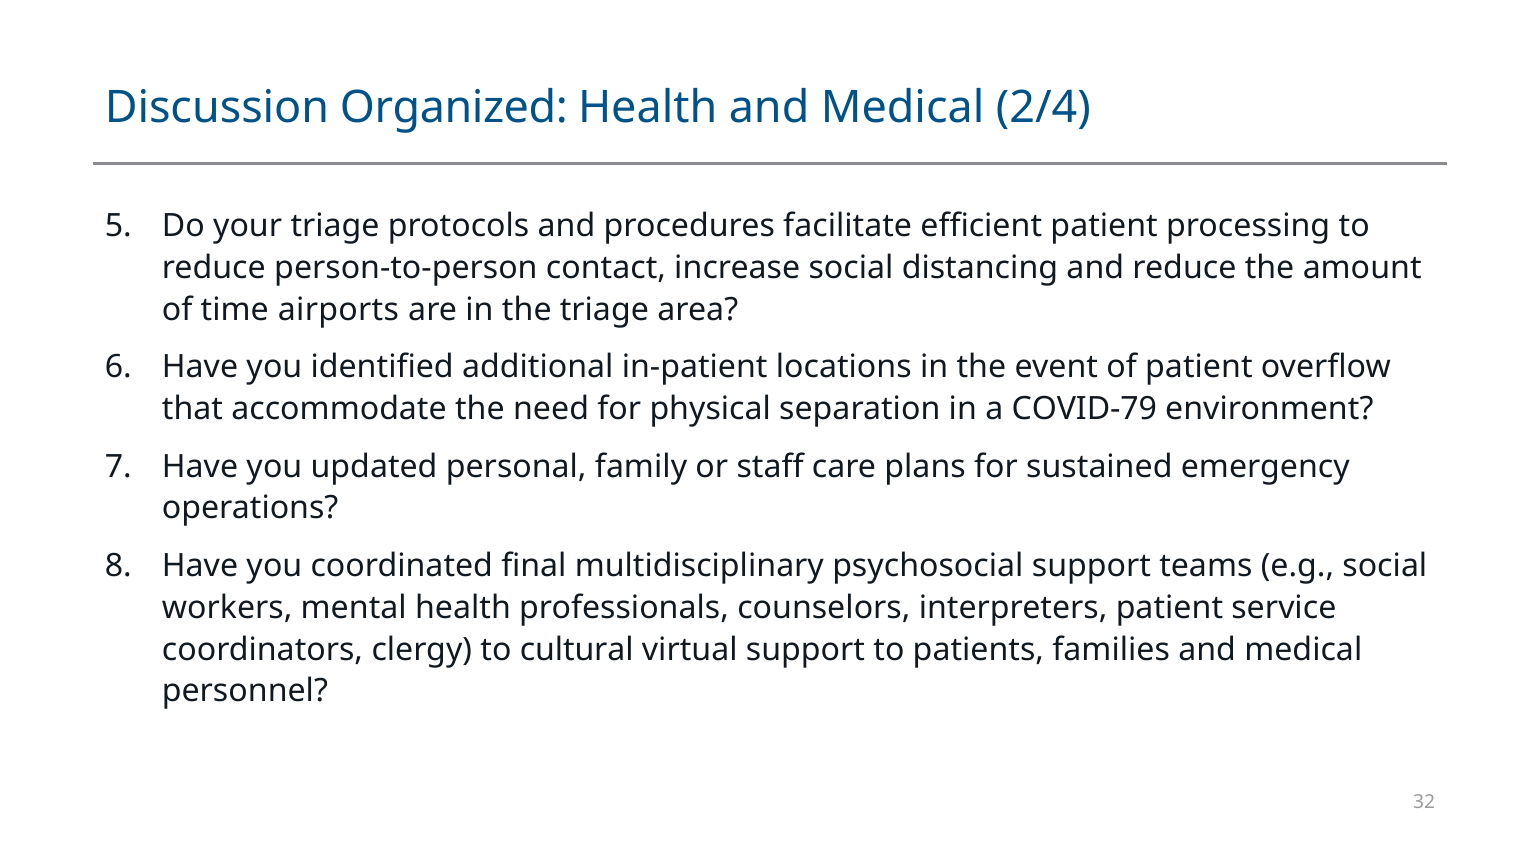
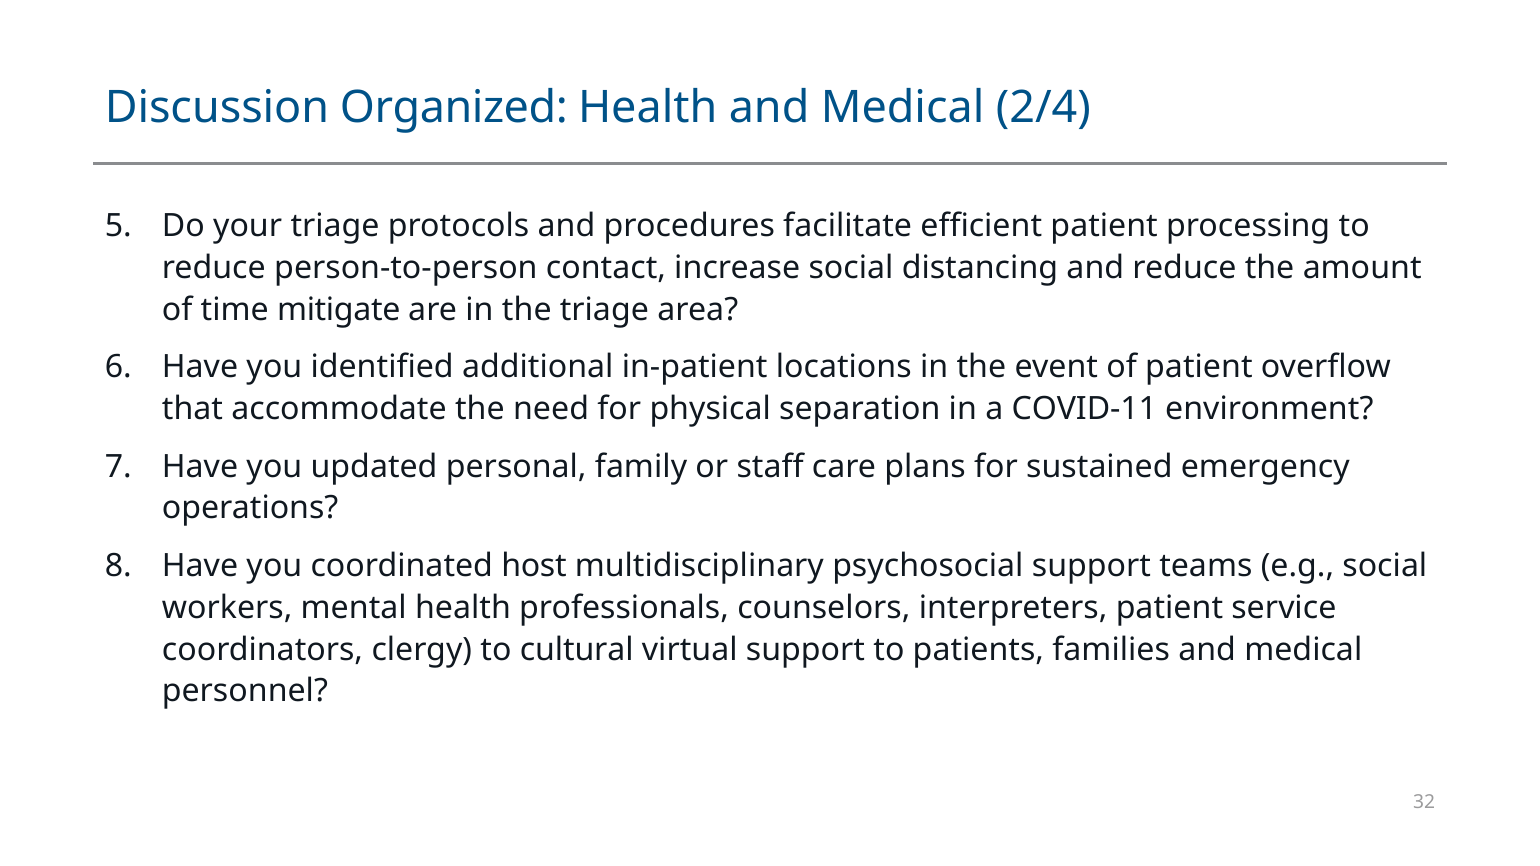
airports: airports -> mitigate (339, 310)
COVID-79: COVID-79 -> COVID-11 (1084, 409)
final: final -> host (534, 566)
